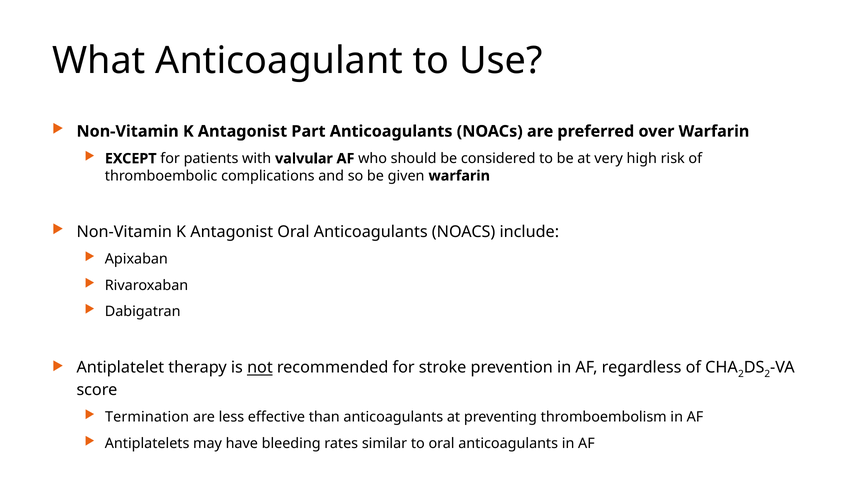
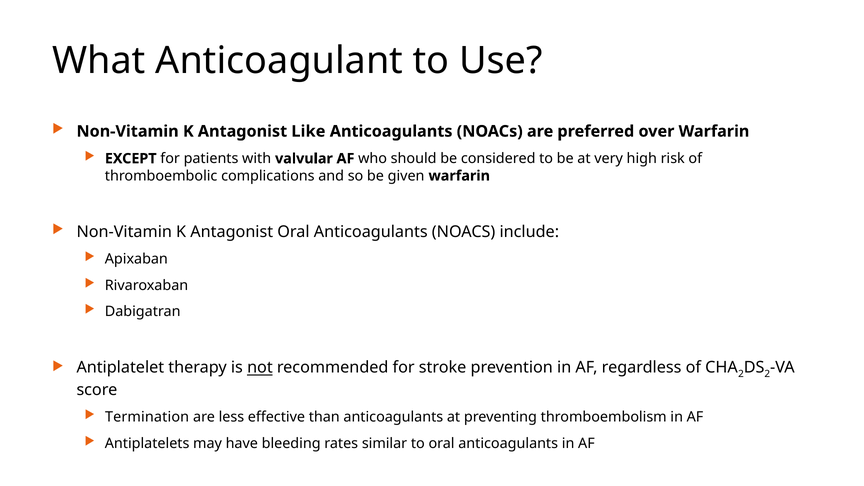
Part: Part -> Like (308, 131)
